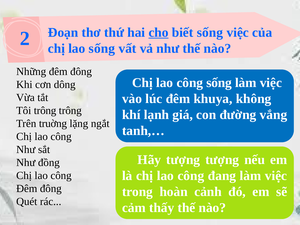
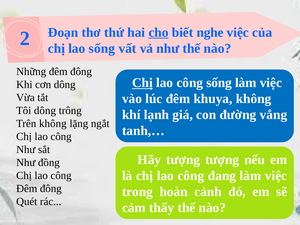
biết sống: sống -> nghe (210, 32)
Chị underline: none -> present (142, 83)
Tôi trông: trông -> dông (45, 111)
Trên truờng: truờng -> không (53, 124)
